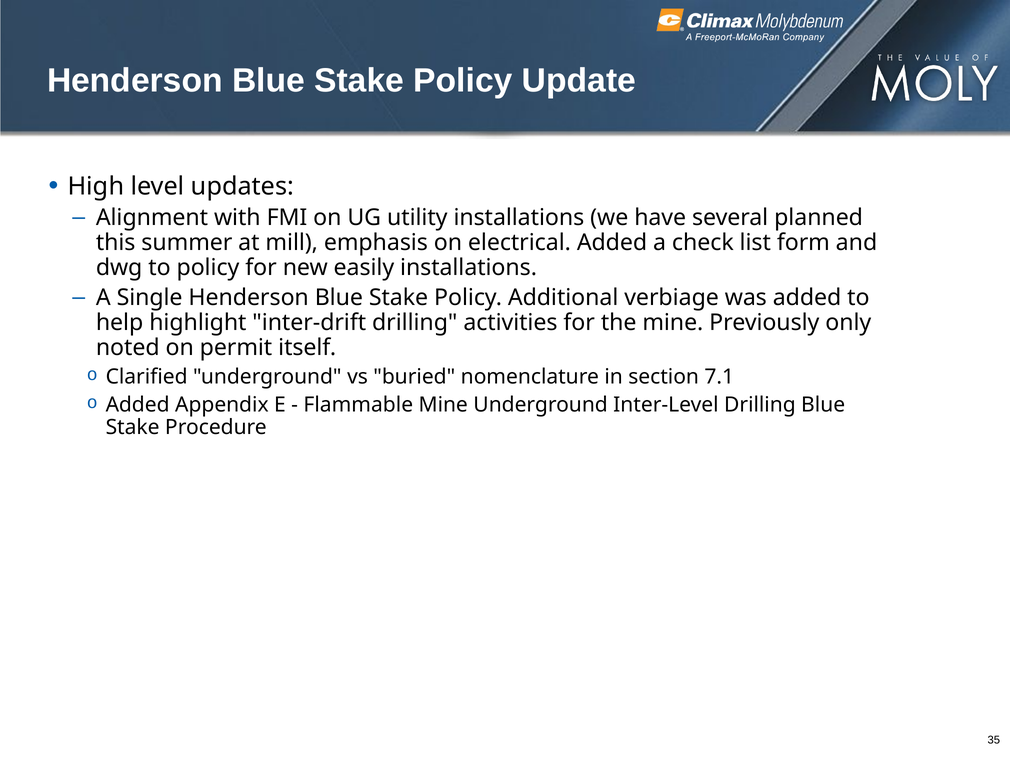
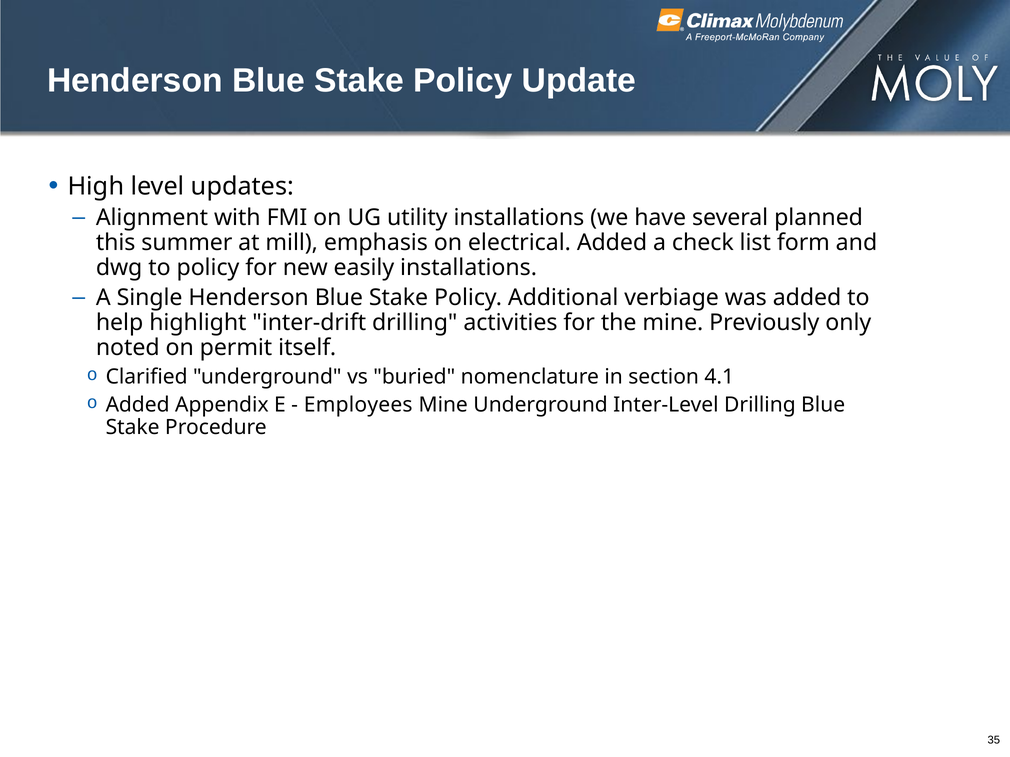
7.1: 7.1 -> 4.1 (719, 377)
Flammable: Flammable -> Employees (358, 405)
